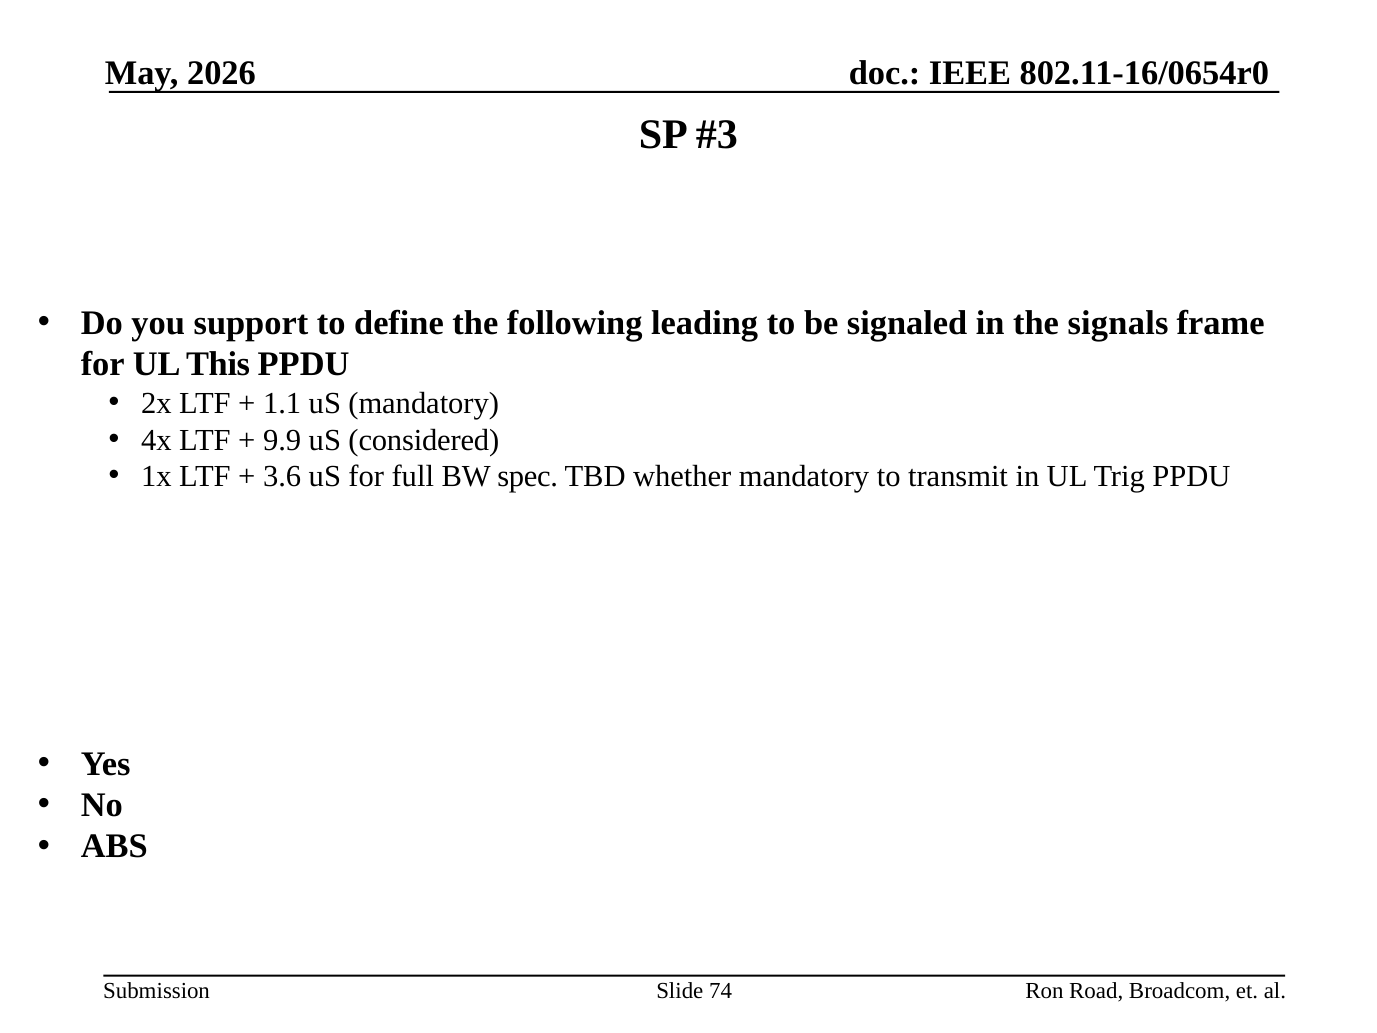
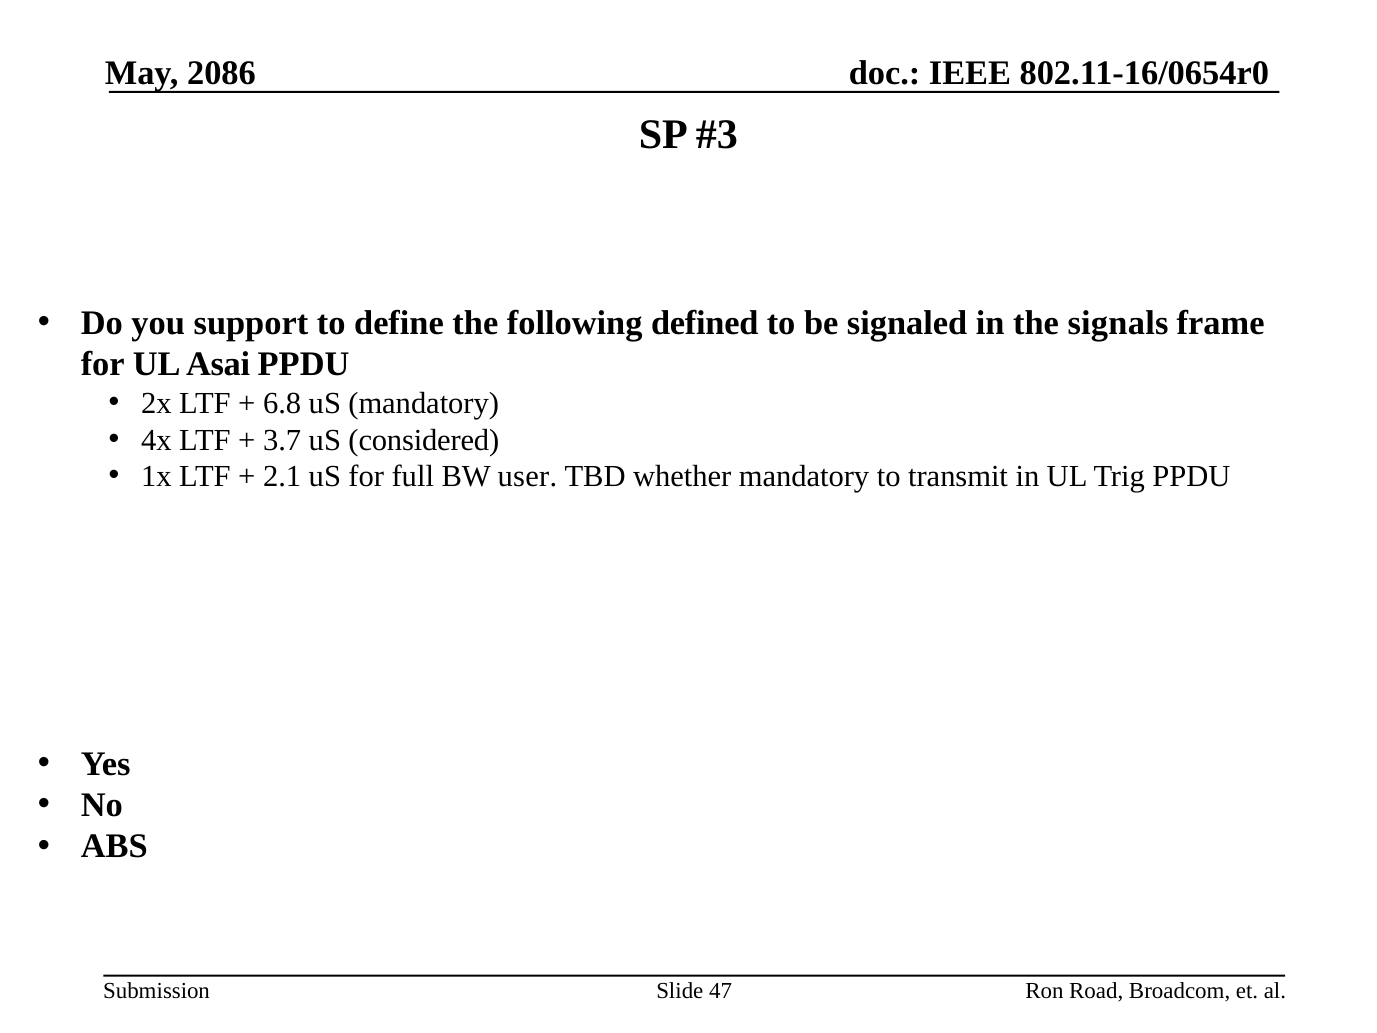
2026: 2026 -> 2086 (221, 73)
leading: leading -> defined (705, 323)
This: This -> Asai (218, 364)
1.1: 1.1 -> 6.8 (282, 403)
9.9: 9.9 -> 3.7 (282, 440)
3.6: 3.6 -> 2.1 (282, 477)
spec: spec -> user (527, 477)
74: 74 -> 47 (721, 990)
